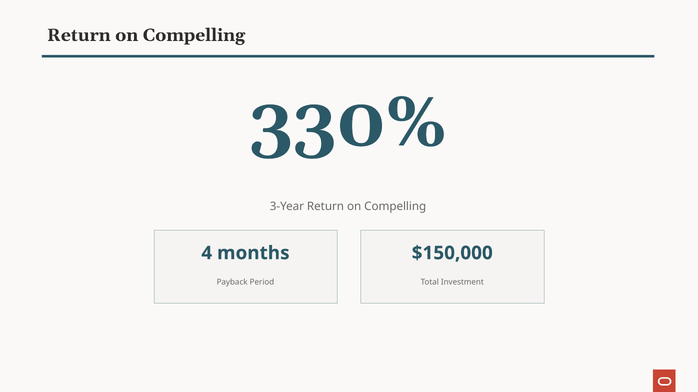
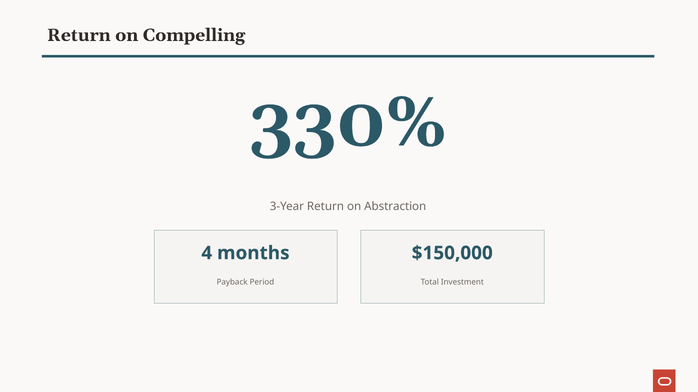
3-Year Return on Compelling: Compelling -> Abstraction (395, 207)
